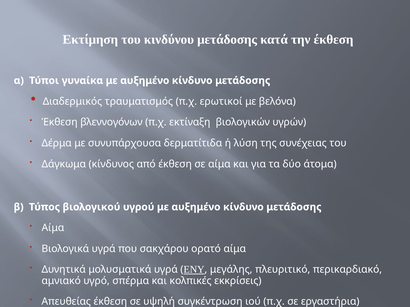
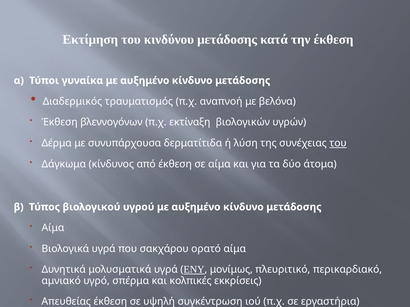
ερωτικοί: ερωτικοί -> αναπνοή (221, 102)
του underline: none -> present (338, 143)
μεγάλης: μεγάλης -> μονίμως (231, 270)
